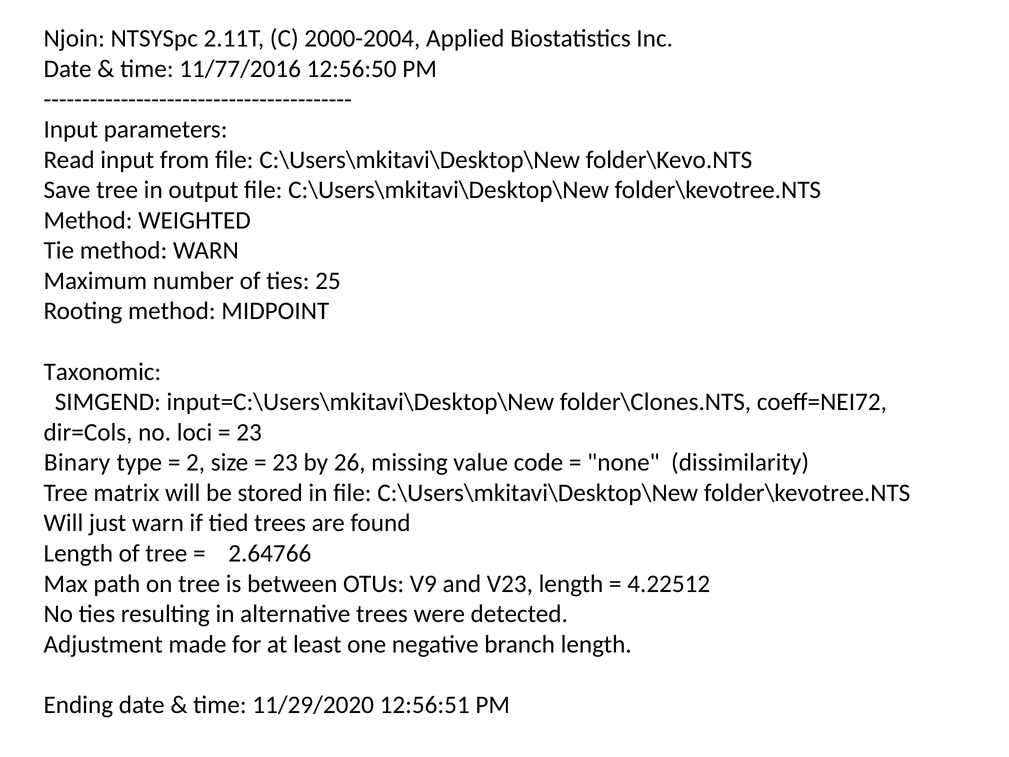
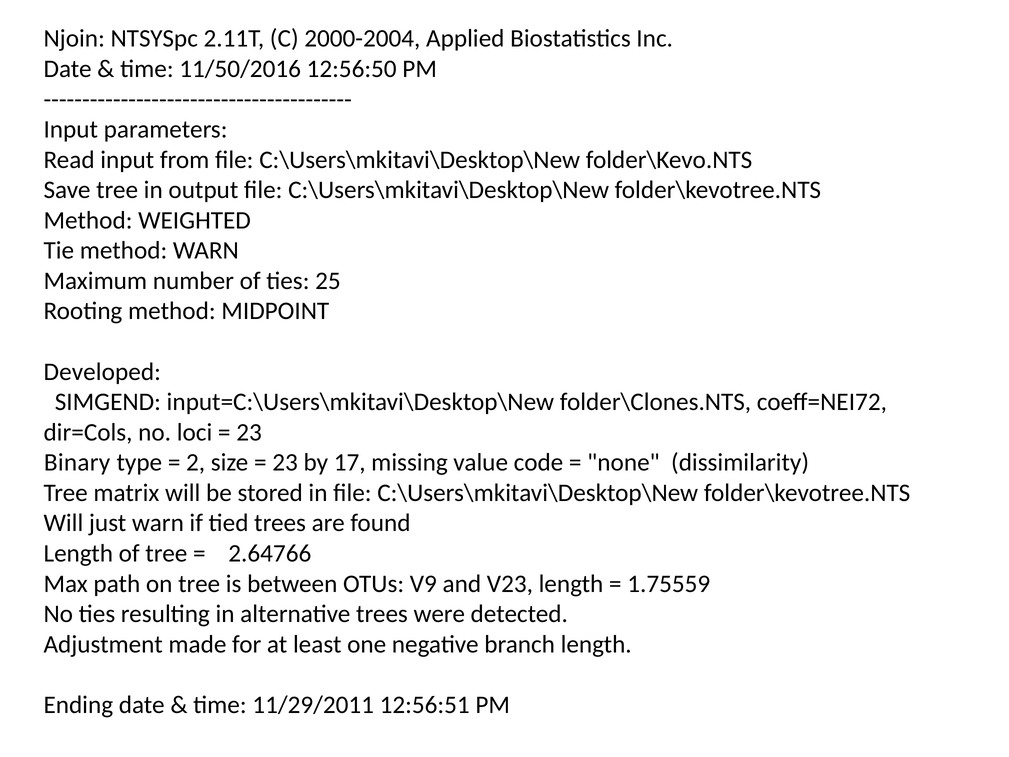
11/77/2016: 11/77/2016 -> 11/50/2016 (240, 69)
Taxonomic: Taxonomic -> Developed (102, 372)
26: 26 -> 17 (350, 462)
4.22512: 4.22512 -> 1.75559 (669, 583)
11/29/2020: 11/29/2020 -> 11/29/2011 (313, 705)
